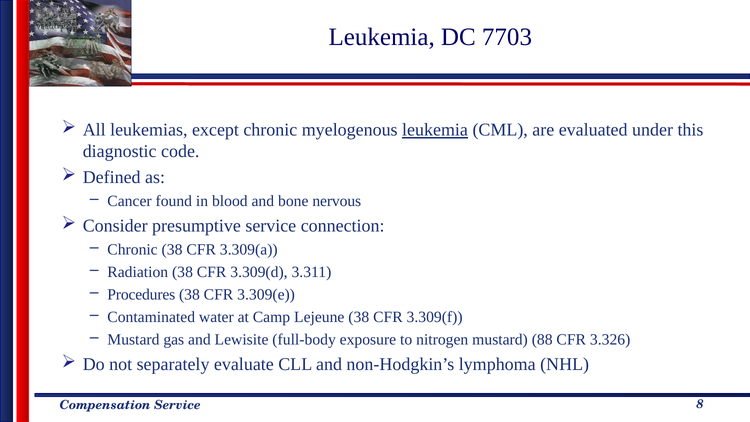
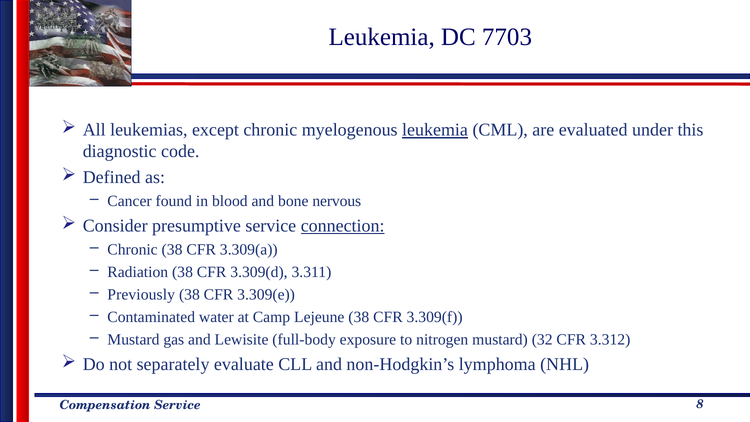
connection underline: none -> present (343, 226)
Procedures: Procedures -> Previously (141, 295)
88: 88 -> 32 (542, 340)
3.326: 3.326 -> 3.312 (610, 340)
